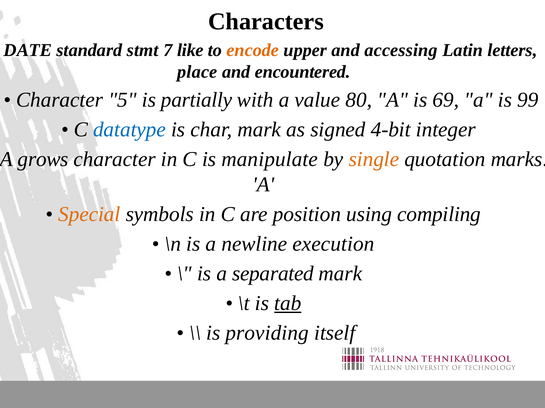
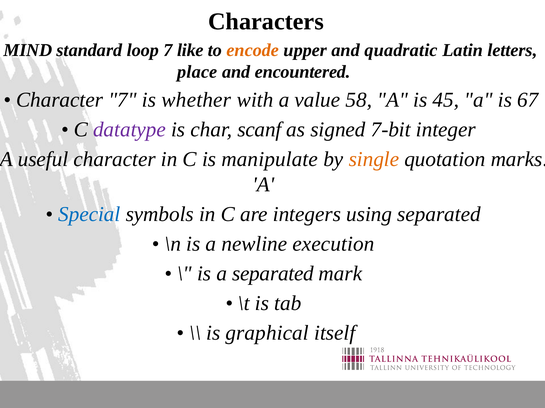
DATE: DATE -> MIND (28, 50)
stmt: stmt -> loop (143, 50)
accessing: accessing -> quadratic (401, 50)
Character 5: 5 -> 7 (123, 100)
partially: partially -> whether (196, 100)
80: 80 -> 58 (359, 100)
69: 69 -> 45 (446, 100)
99: 99 -> 67 (528, 100)
datatype colour: blue -> purple (129, 130)
char mark: mark -> scanf (259, 130)
4-bit: 4-bit -> 7-bit (391, 130)
grows: grows -> useful (43, 159)
Special colour: orange -> blue (89, 215)
position: position -> integers (307, 215)
using compiling: compiling -> separated (439, 215)
tab underline: present -> none (288, 304)
providing: providing -> graphical (267, 333)
